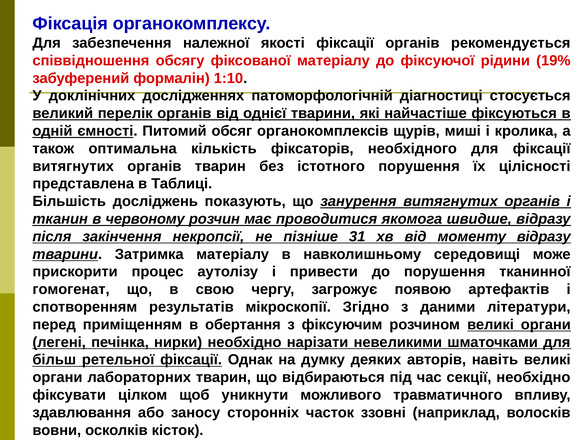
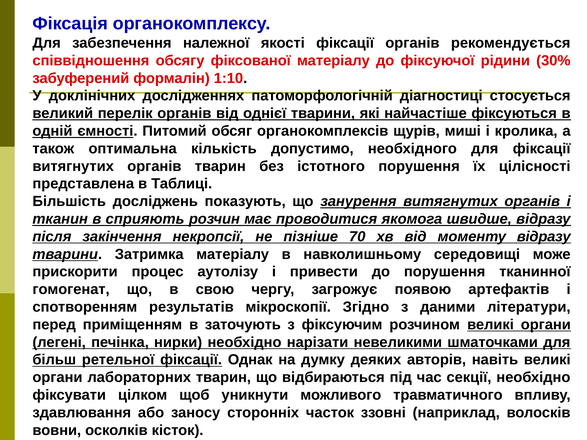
19%: 19% -> 30% (553, 61)
фіксаторів: фіксаторів -> допустимо (312, 149)
червоному: червоному -> сприяють (145, 219)
31: 31 -> 70 (357, 237)
обертання: обертання -> заточують (243, 325)
